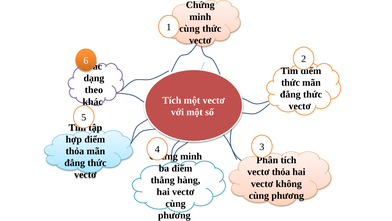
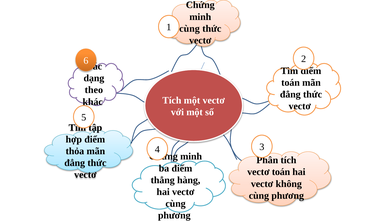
thức: thức -> toán (291, 83)
vectơ thỏa: thỏa -> toán (281, 172)
